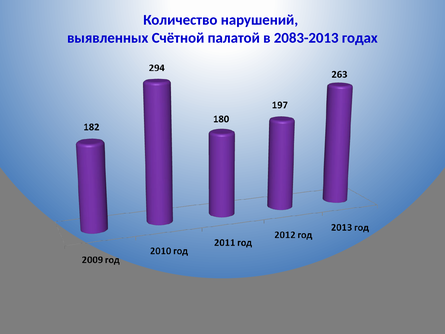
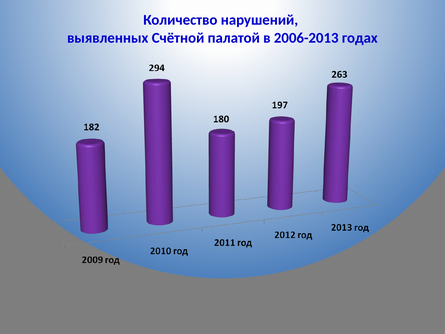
2083-2013: 2083-2013 -> 2006-2013 (306, 38)
